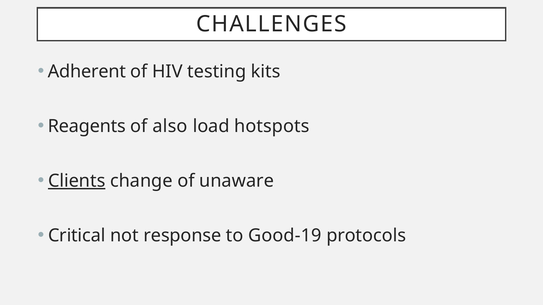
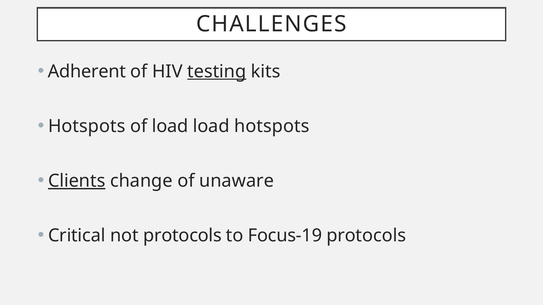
testing underline: none -> present (217, 72)
Reagents: Reagents -> Hotspots (87, 126)
of also: also -> load (170, 126)
not response: response -> protocols (182, 236)
Good-19: Good-19 -> Focus-19 (285, 236)
